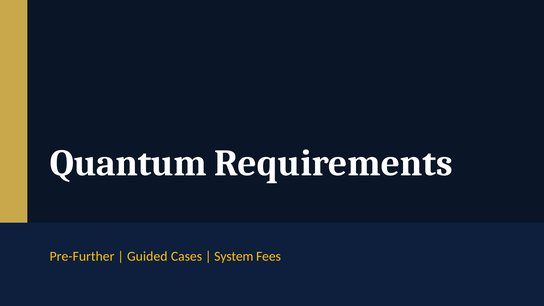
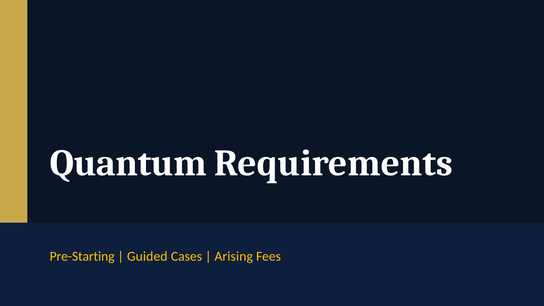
Pre-Further: Pre-Further -> Pre-Starting (82, 256)
System: System -> Arising (234, 256)
